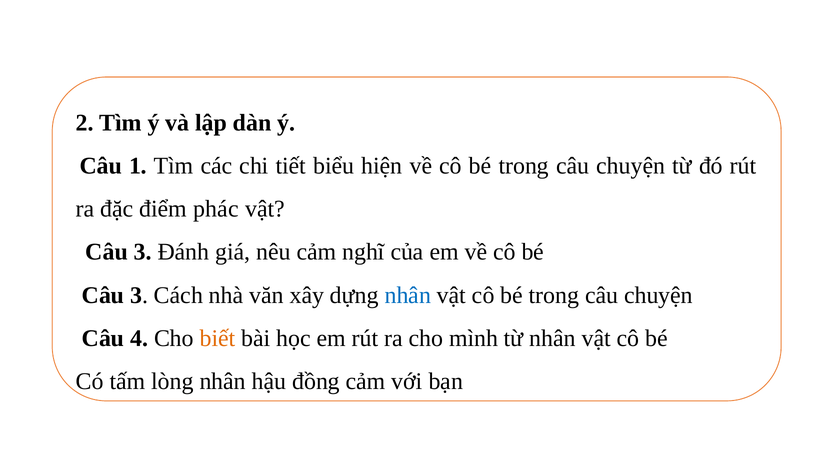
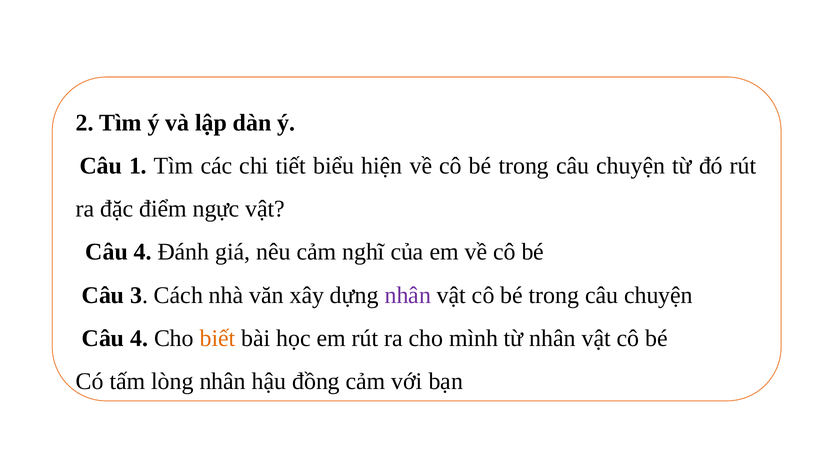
phác: phác -> ngực (216, 209)
3: 3 -> 4 (143, 252)
nhân colour: blue -> purple (408, 295)
